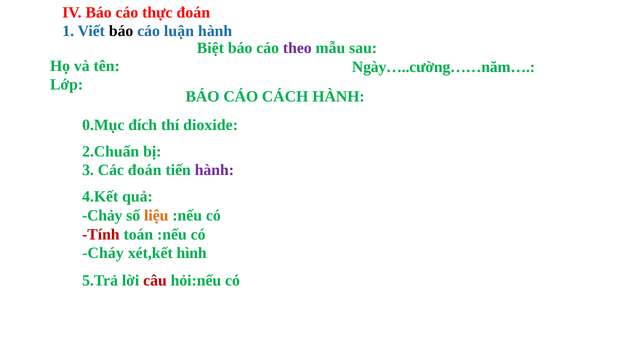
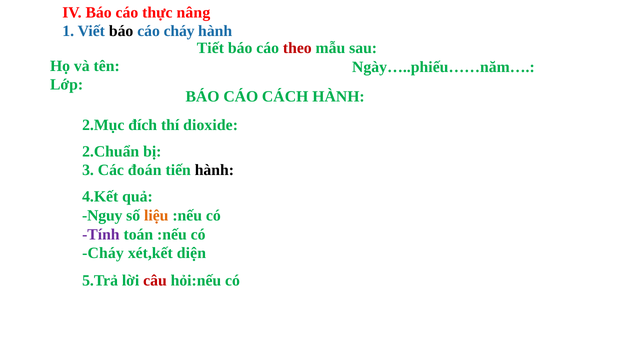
thực đoán: đoán -> nâng (193, 13)
cáo luận: luận -> cháy (179, 31)
Biệt: Biệt -> Tiết (210, 48)
theo colour: purple -> red (297, 48)
Ngày…..cường……năm…: Ngày…..cường……năm… -> Ngày…..phiếu……năm… (443, 67)
0.Mục: 0.Mục -> 2.Mục (103, 125)
hành colour: purple -> black (214, 170)
Chảy: Chảy -> Nguy (102, 216)
Tính colour: red -> purple (101, 235)
hình: hình -> diện (191, 253)
